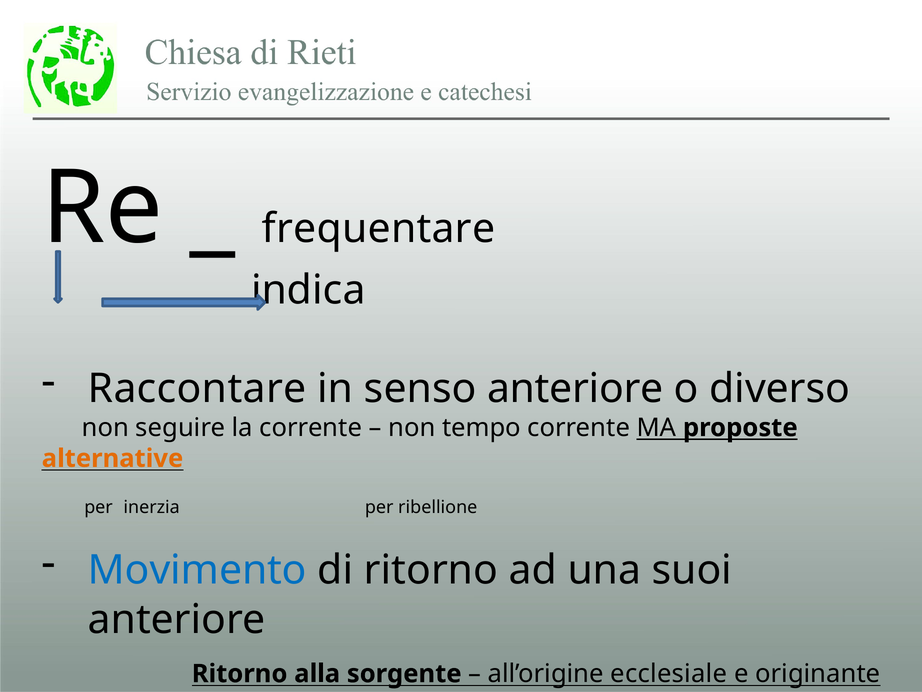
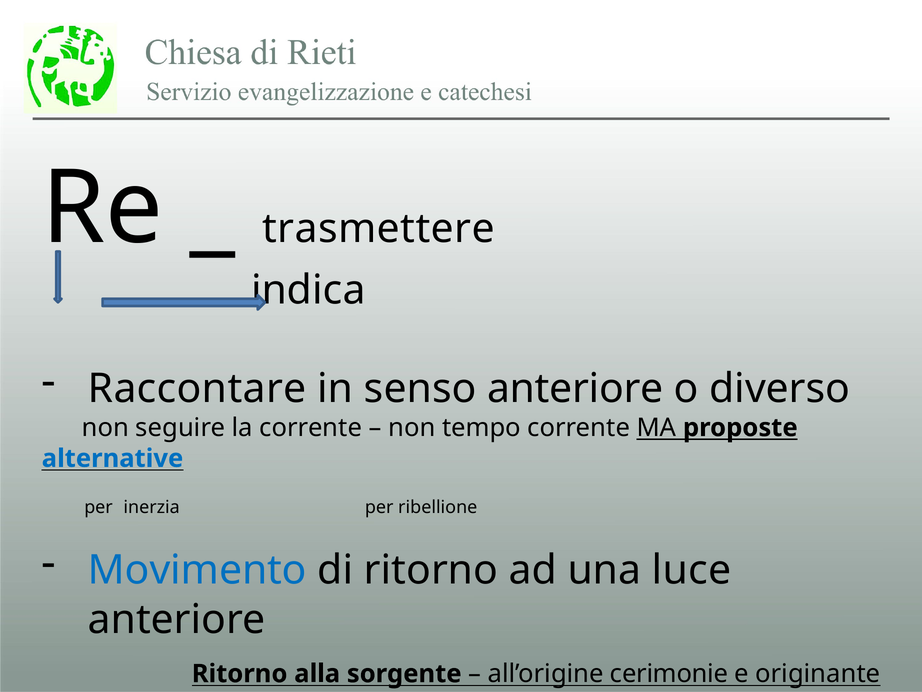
frequentare: frequentare -> trasmettere (378, 229)
alternative colour: orange -> blue (112, 458)
suoi: suoi -> luce (692, 570)
ecclesiale: ecclesiale -> cerimonie (669, 673)
